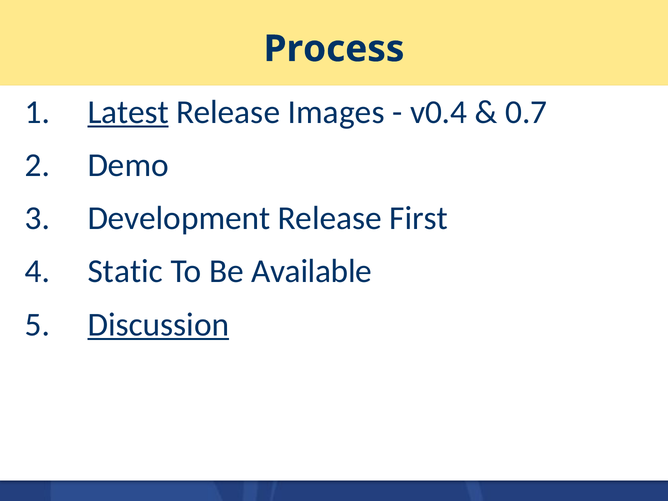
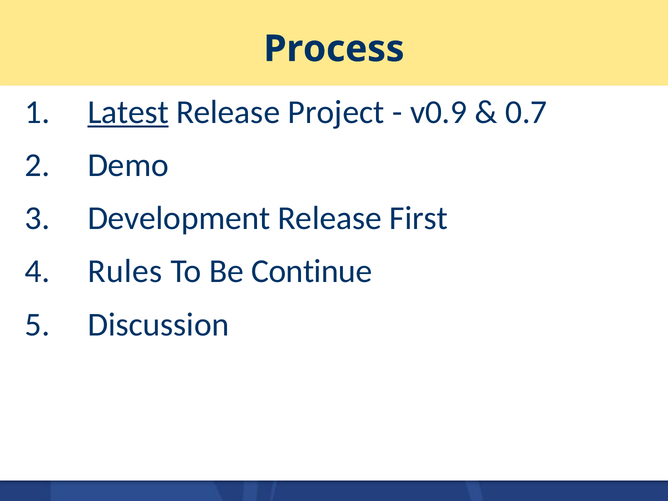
Images: Images -> Project (336, 112)
v0.4: v0.4 -> v0.9 (439, 112)
Static: Static -> Rules (125, 271)
Available: Available -> Continue (312, 271)
Discussion underline: present -> none (158, 325)
